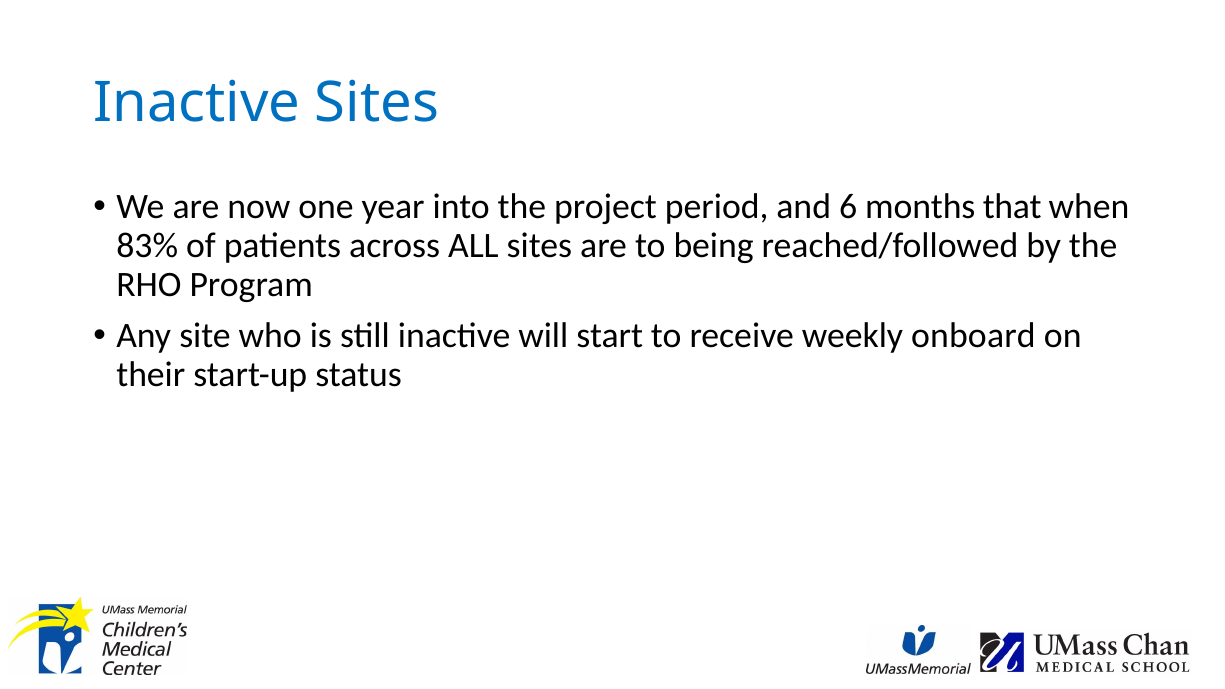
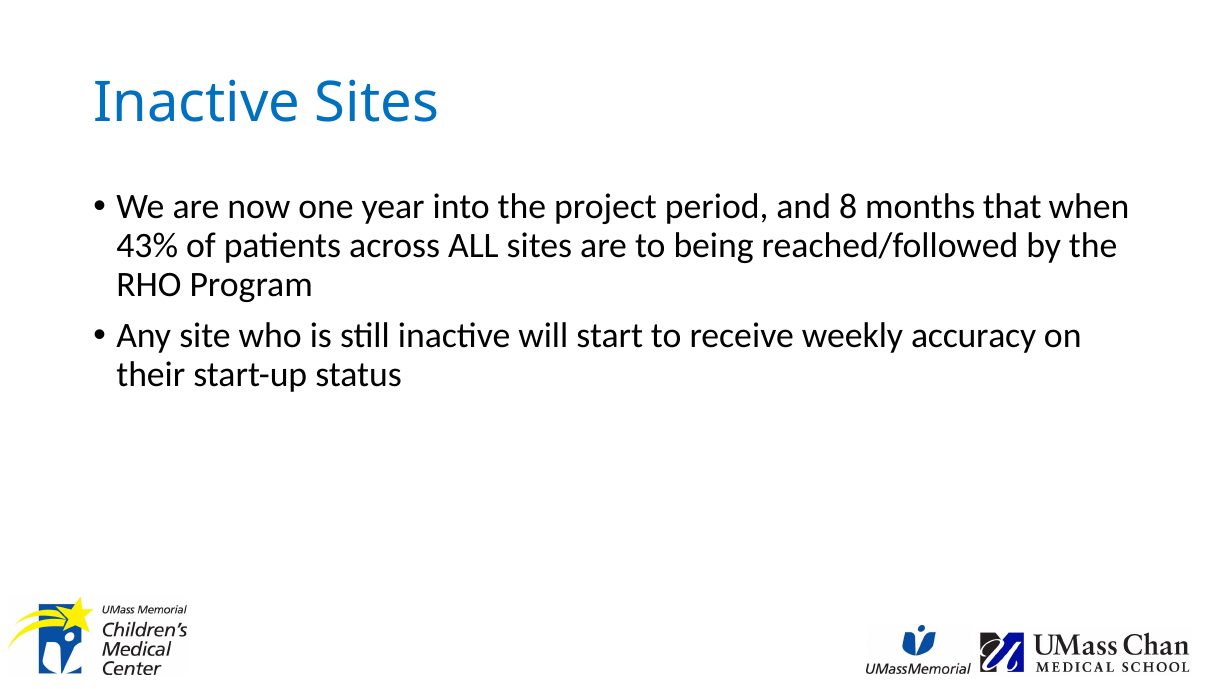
6: 6 -> 8 (848, 207)
83%: 83% -> 43% (147, 246)
onboard: onboard -> accuracy (974, 336)
